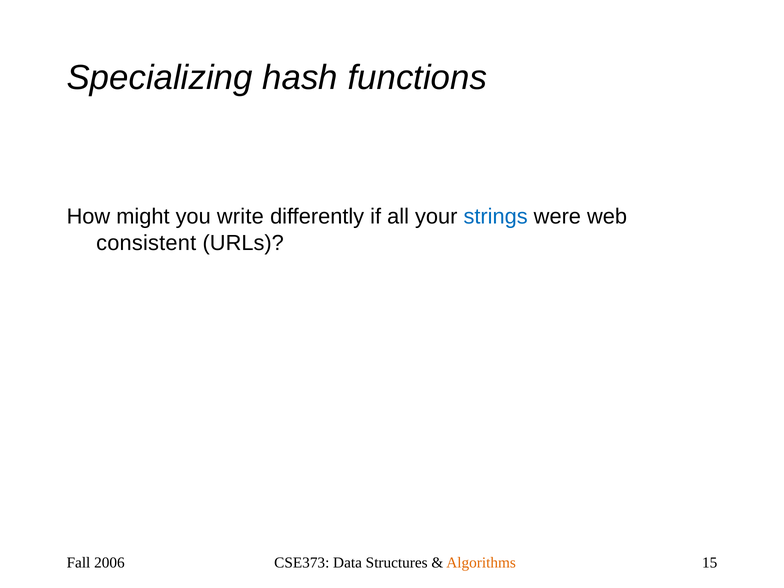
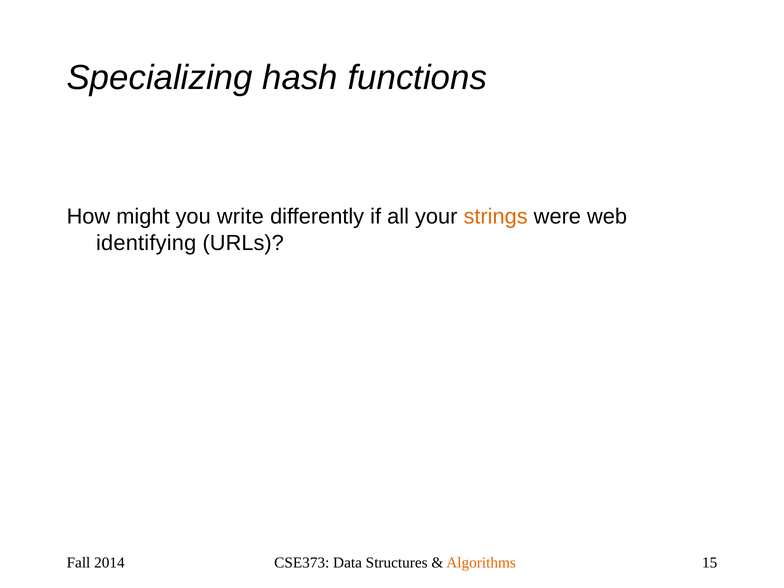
strings colour: blue -> orange (496, 217)
consistent: consistent -> identifying (146, 243)
2006: 2006 -> 2014 (109, 563)
